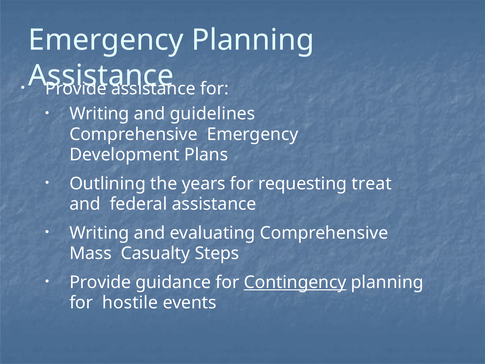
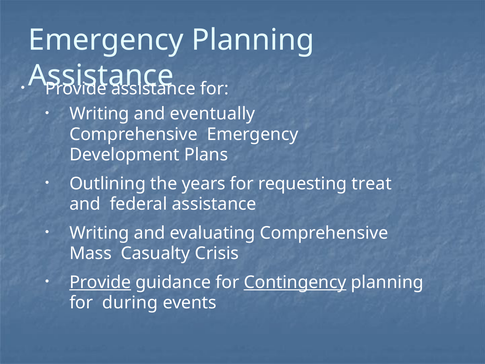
guidelines: guidelines -> eventually (213, 114)
Steps: Steps -> Crisis (217, 253)
Provide underline: none -> present (100, 282)
hostile: hostile -> during (130, 303)
